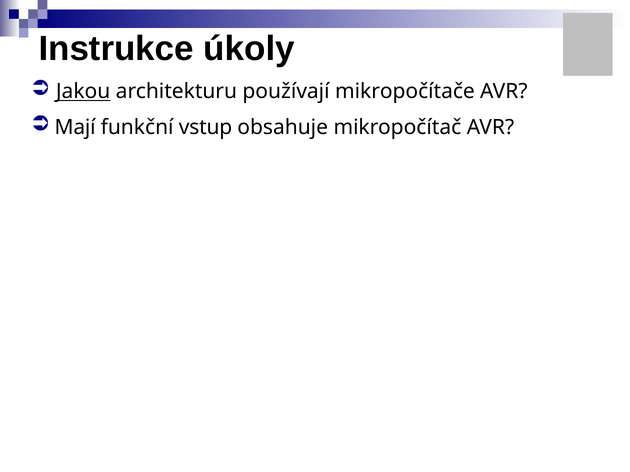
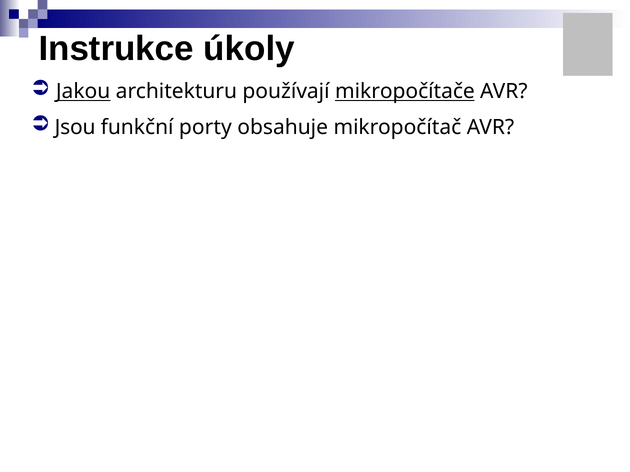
mikropočítače underline: none -> present (405, 92)
Mají: Mají -> Jsou (75, 127)
vstup: vstup -> porty (205, 127)
